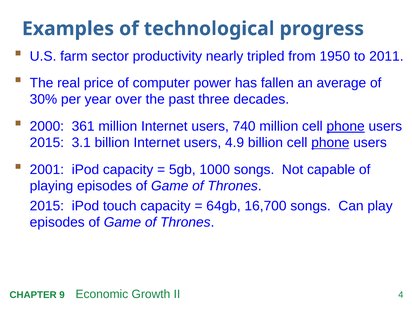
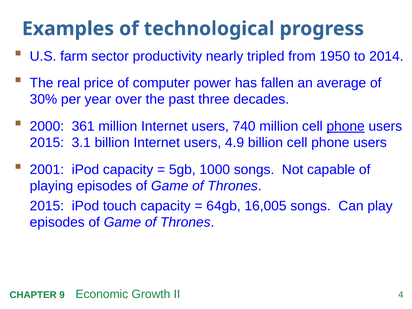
2011: 2011 -> 2014 (386, 56)
phone underline: present -> none (330, 143)
16,700: 16,700 -> 16,005 (266, 206)
